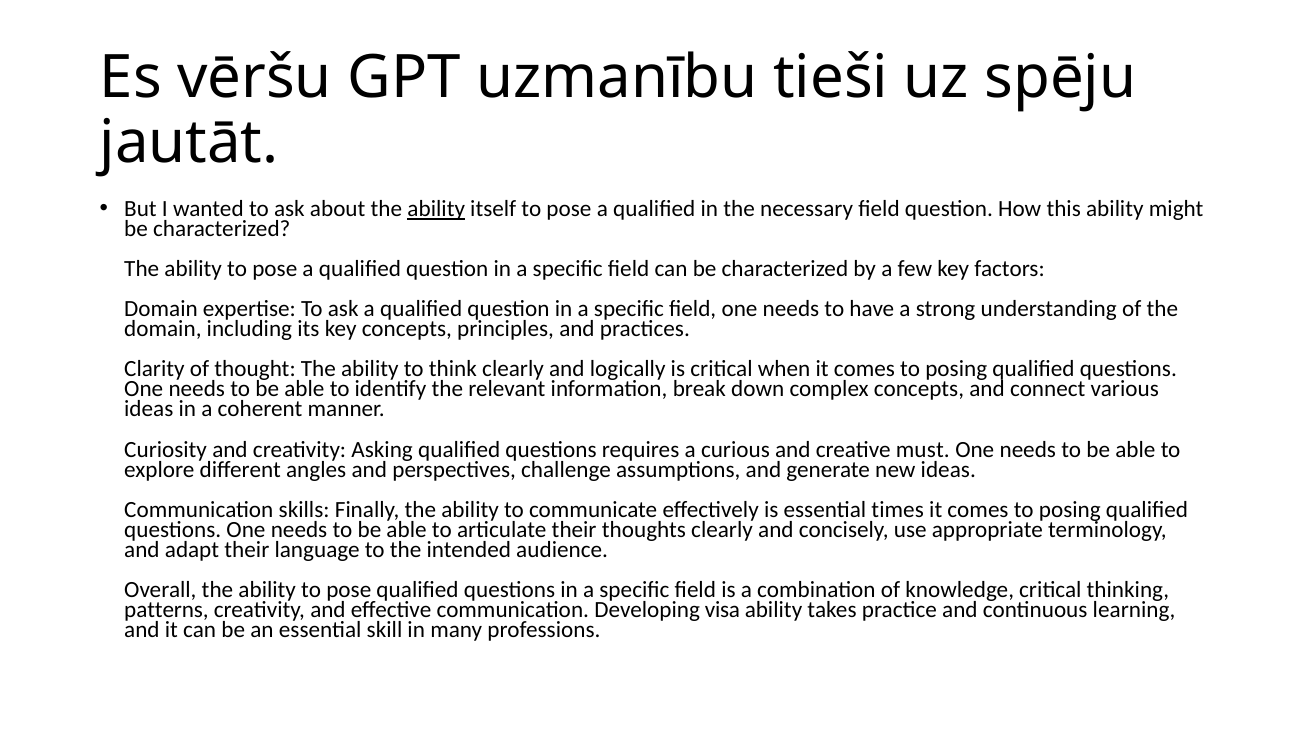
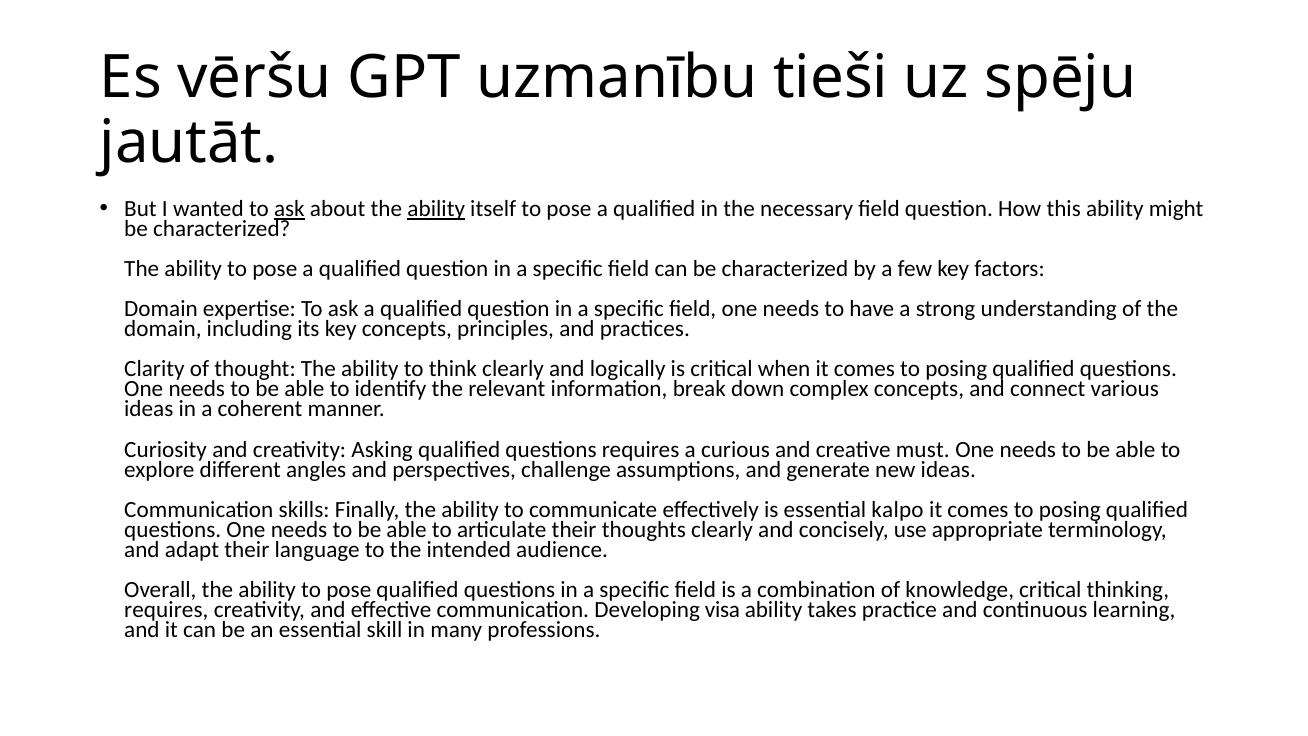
ask underline: none -> present (289, 209)
times: times -> kalpo (898, 509)
patterns: patterns -> requires (166, 609)
